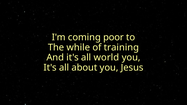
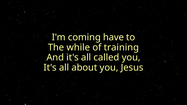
poor: poor -> have (114, 37)
world: world -> called (106, 58)
